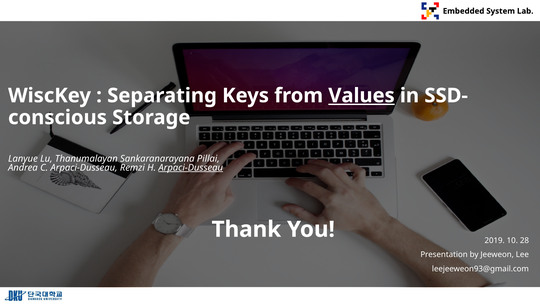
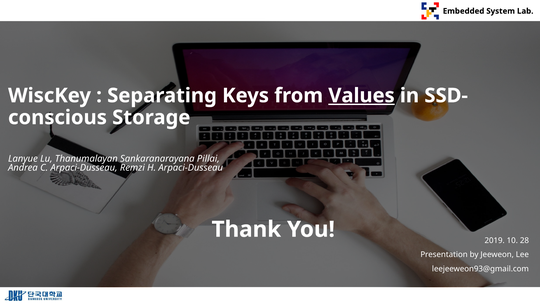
Arpaci-Dusseau underline: present -> none (191, 168)
